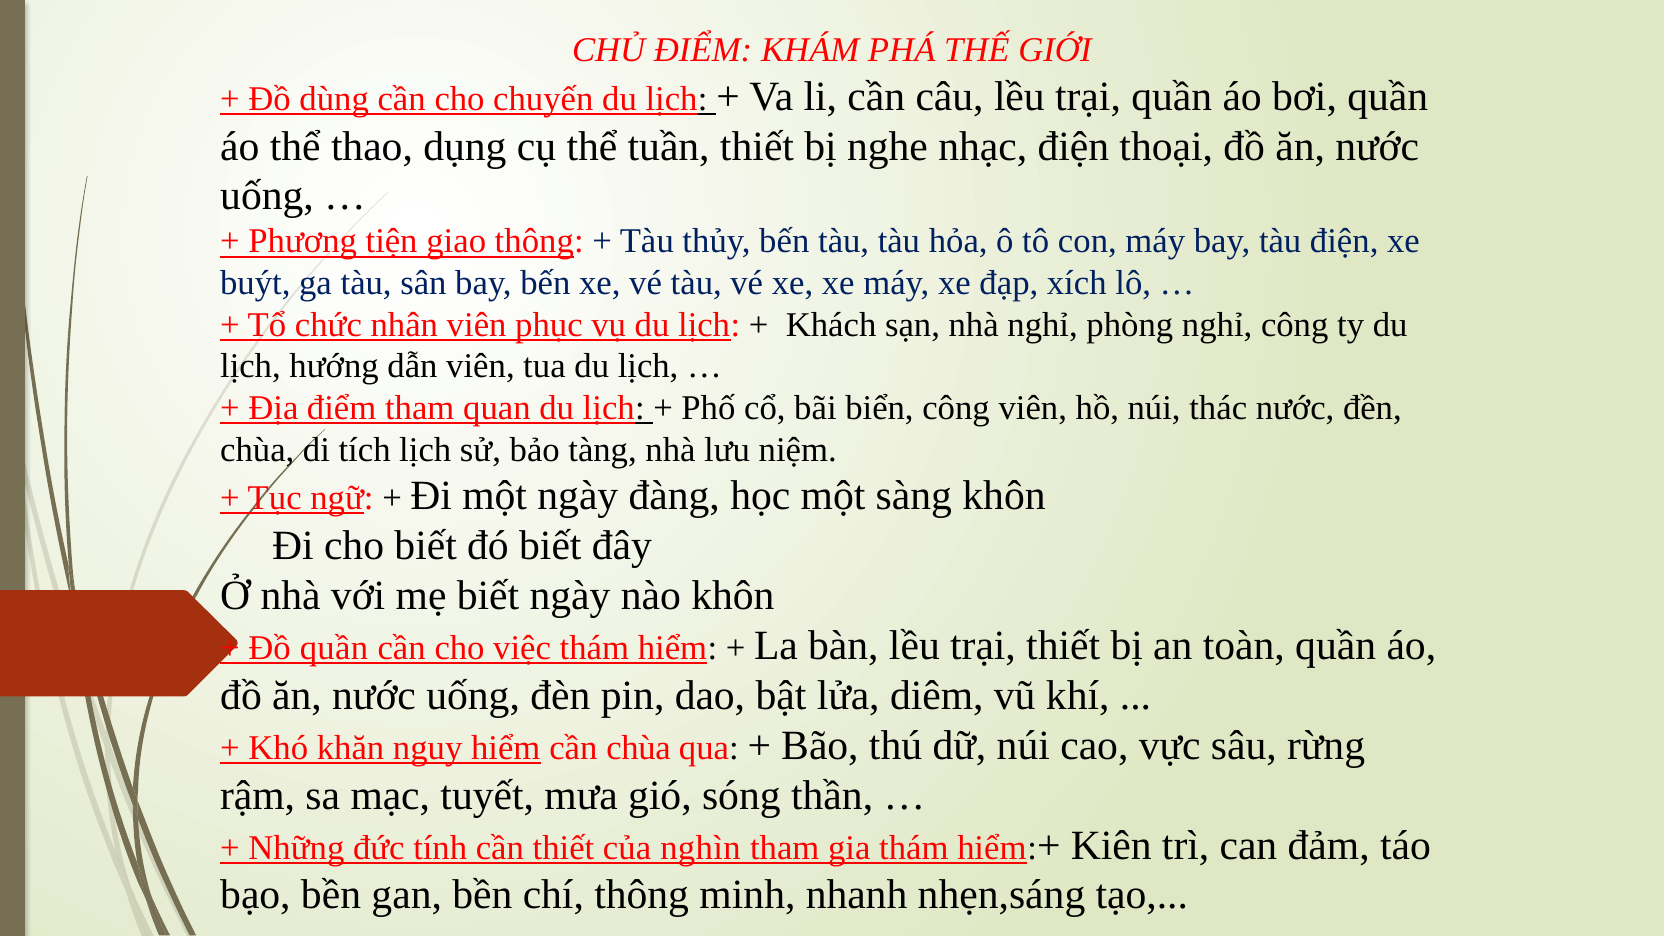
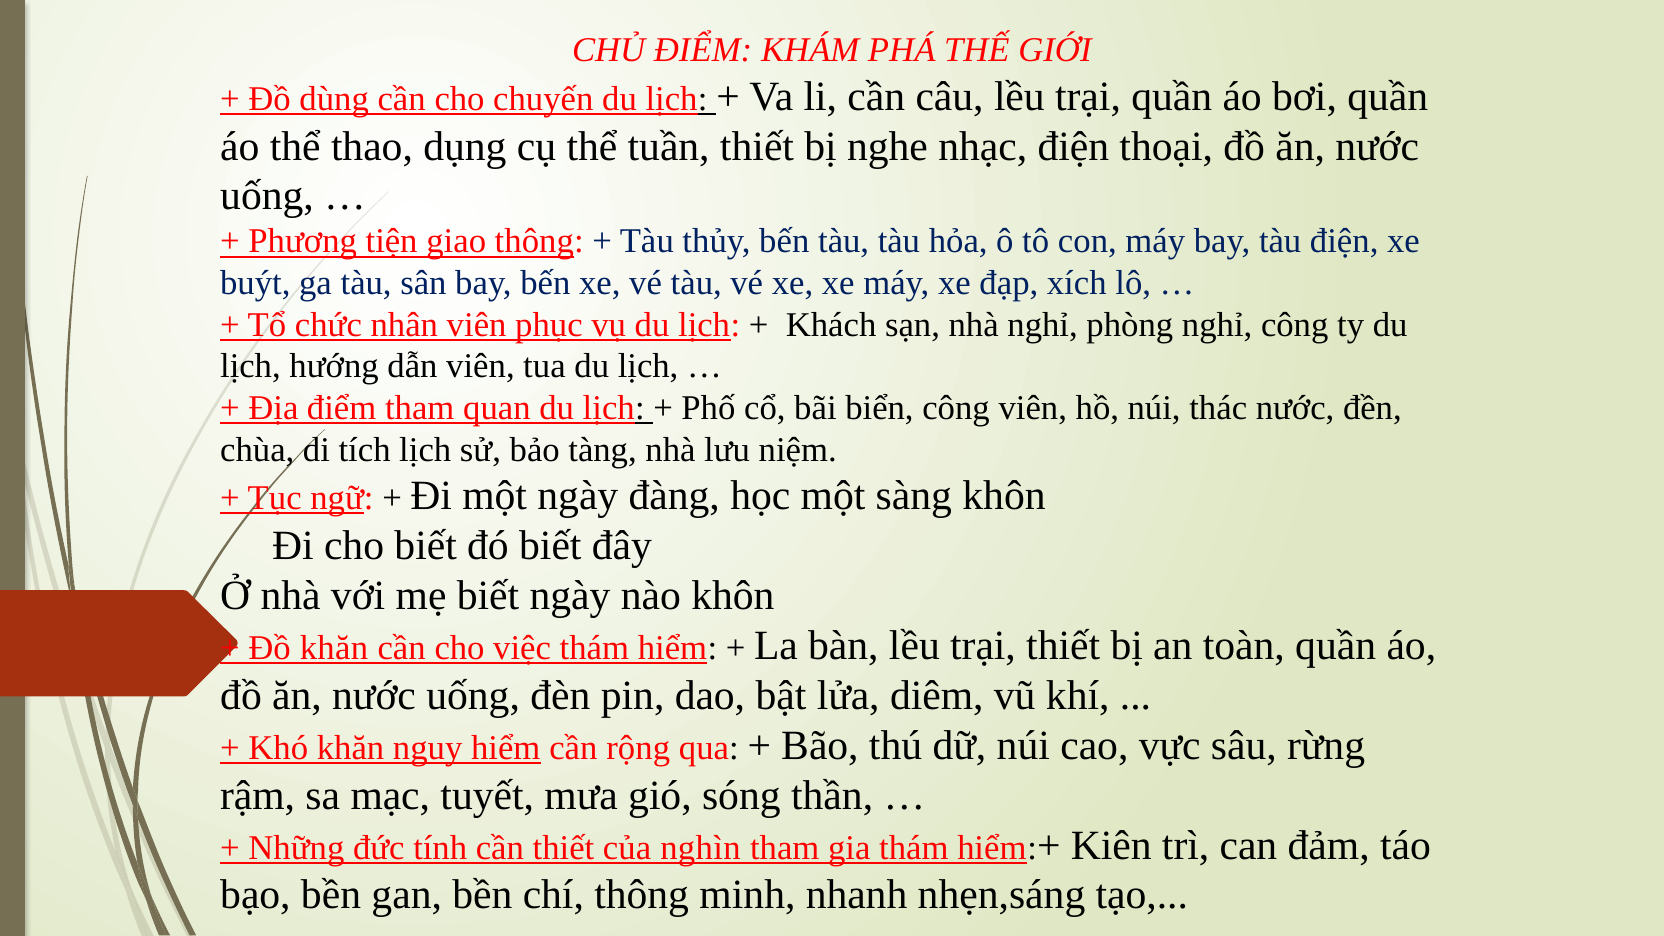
Đồ quần: quần -> khăn (334, 648)
cần chùa: chùa -> rộng (638, 748)
